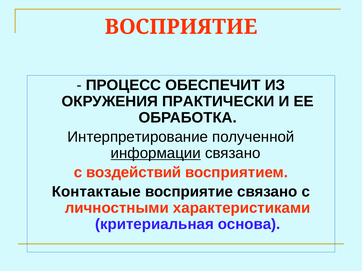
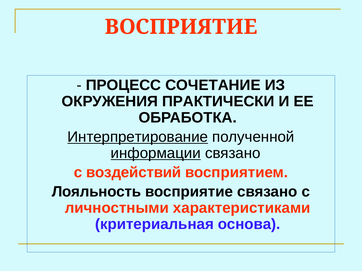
ОБЕСПЕЧИТ: ОБЕСПЕЧИТ -> СОЧЕТАНИЕ (213, 85)
Интерпретирование underline: none -> present (138, 137)
Контактаые: Контактаые -> Лояльность (96, 192)
